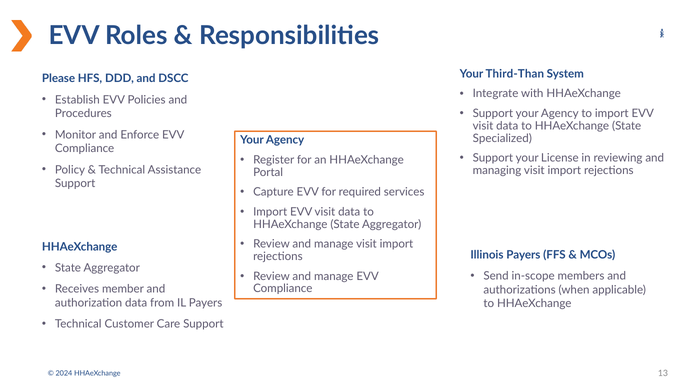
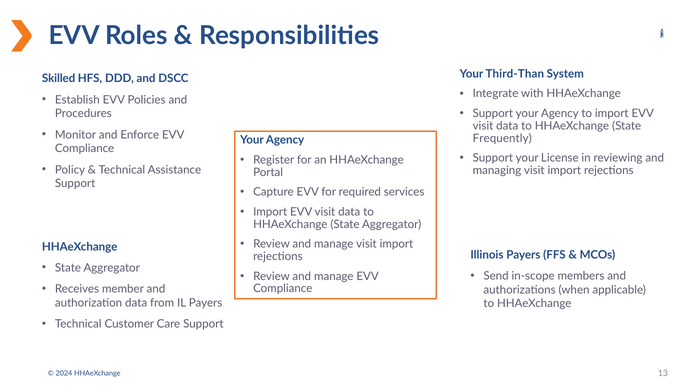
Please: Please -> Skilled (59, 79)
Specialized: Specialized -> Frequently (502, 138)
